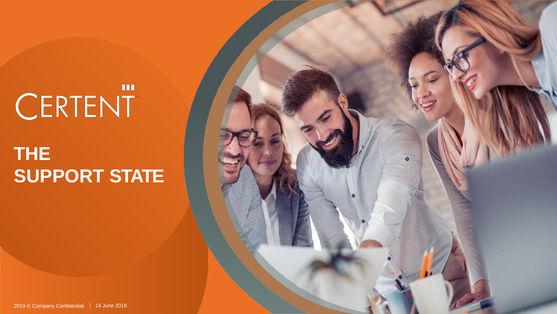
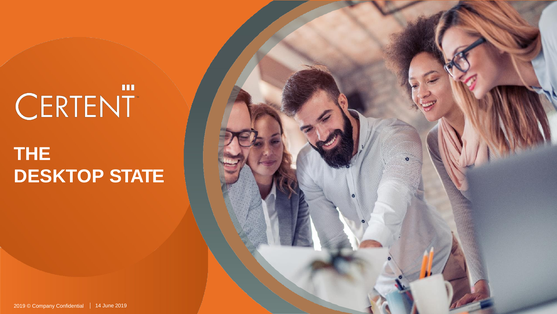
SUPPORT: SUPPORT -> DESKTOP (59, 176)
